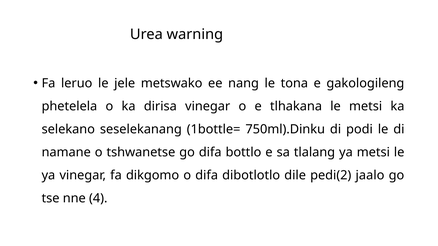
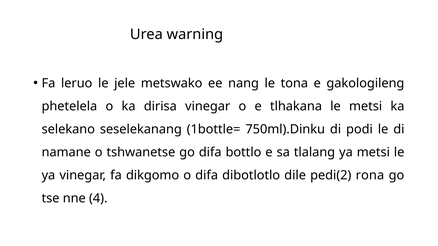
jaalo: jaalo -> rona (370, 175)
